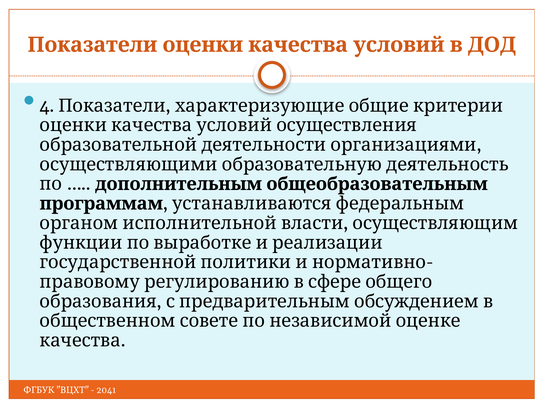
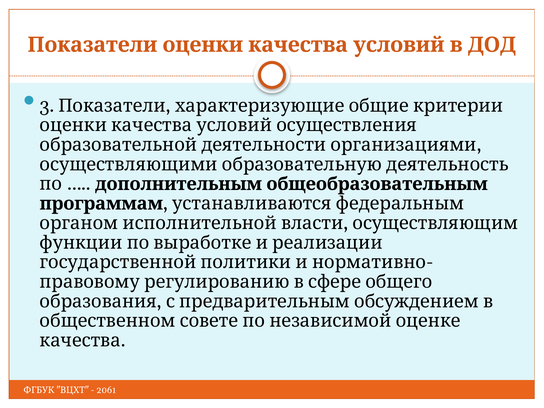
4: 4 -> 3 (47, 106)
2041: 2041 -> 2061 (106, 390)
